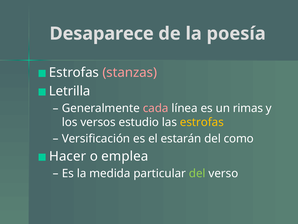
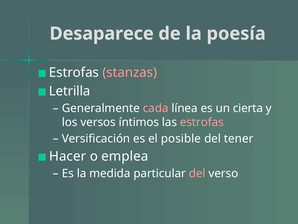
rimas: rimas -> cierta (248, 108)
estudio: estudio -> íntimos (139, 122)
estrofas colour: yellow -> pink (202, 122)
estarán: estarán -> posible (181, 138)
como: como -> tener (239, 138)
del colour: light green -> pink (197, 173)
